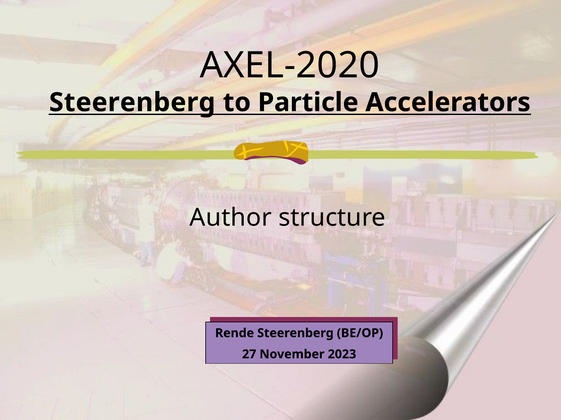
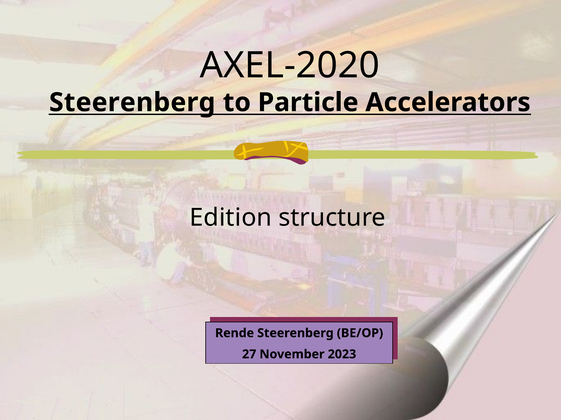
Author: Author -> Edition (231, 218)
